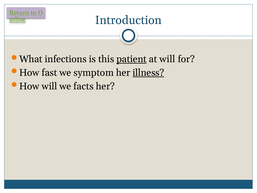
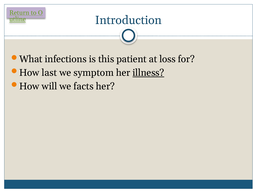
patient underline: present -> none (132, 59)
at will: will -> loss (168, 59)
fast: fast -> last (49, 73)
